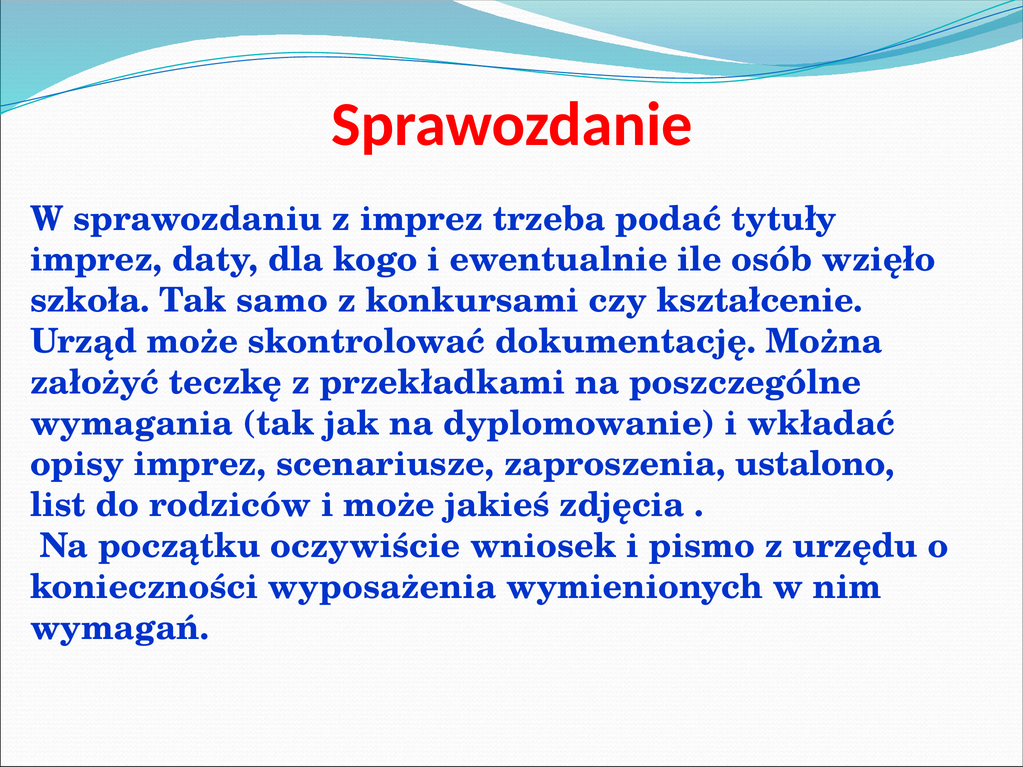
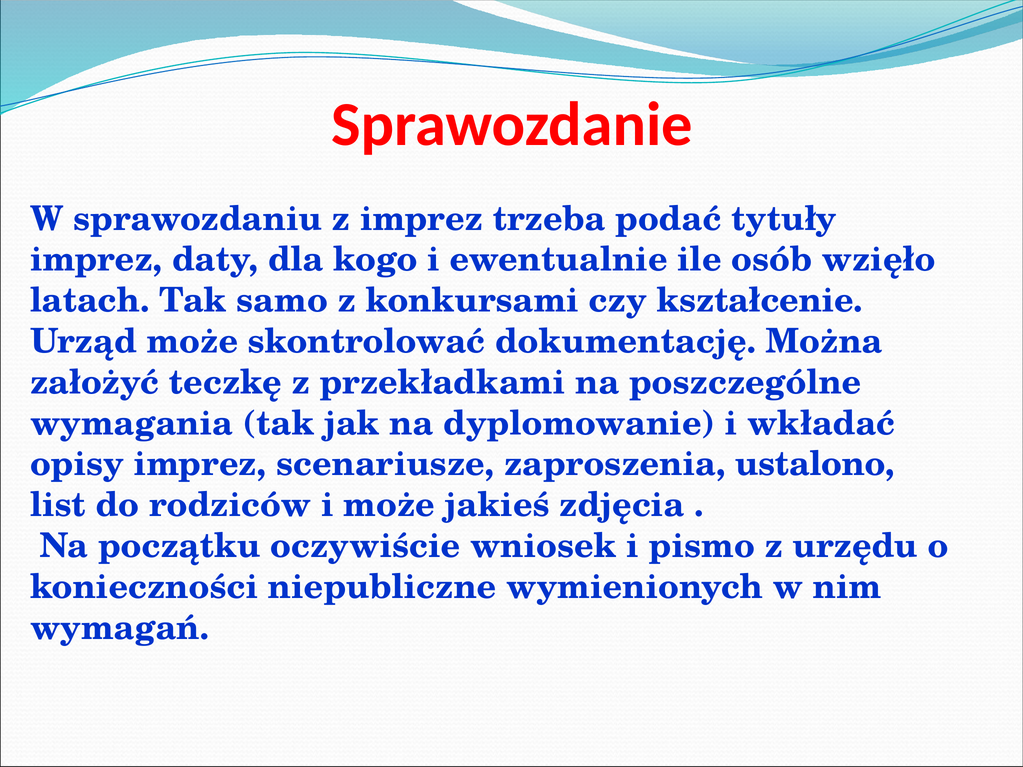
szkoła: szkoła -> latach (90, 301)
wyposażenia: wyposażenia -> niepubliczne (382, 587)
